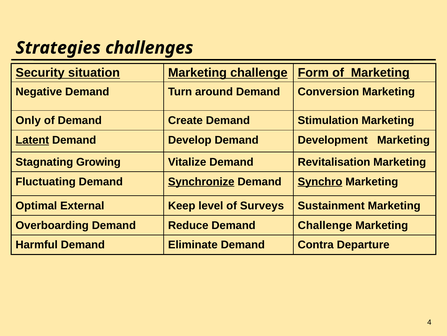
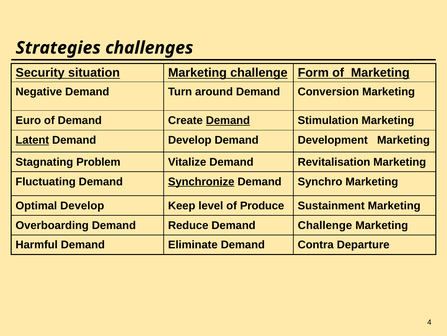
Only: Only -> Euro (28, 120)
Demand underline: none -> present (228, 120)
Growing: Growing -> Problem (98, 162)
Synchro underline: present -> none (320, 181)
Optimal External: External -> Develop (82, 205)
Surveys: Surveys -> Produce (262, 205)
